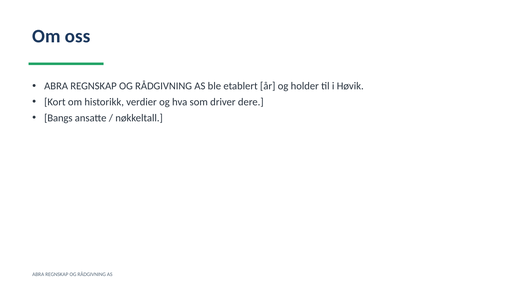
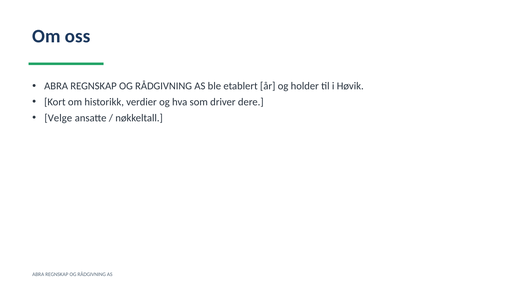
Bangs: Bangs -> Velge (58, 118)
